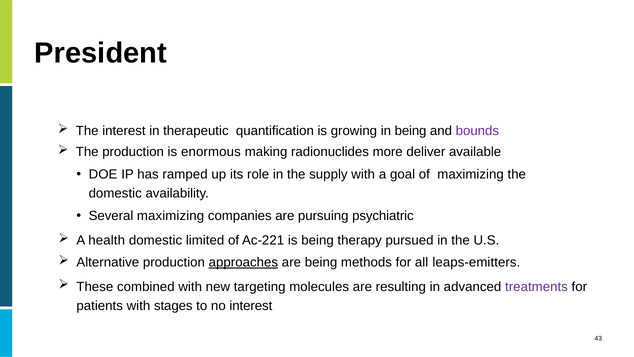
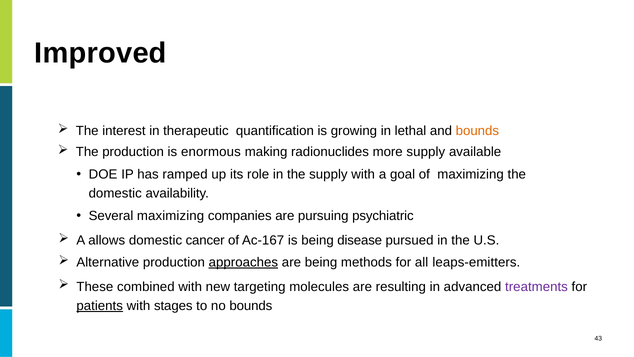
President: President -> Improved (101, 53)
in being: being -> lethal (410, 131)
bounds colour: purple -> orange (477, 131)
more deliver: deliver -> supply (426, 152)
health: health -> allows (107, 240)
limited: limited -> cancer (205, 240)
Ac-221: Ac-221 -> Ac-167 (263, 240)
therapy: therapy -> disease (360, 240)
patients underline: none -> present (100, 305)
no interest: interest -> bounds (251, 305)
